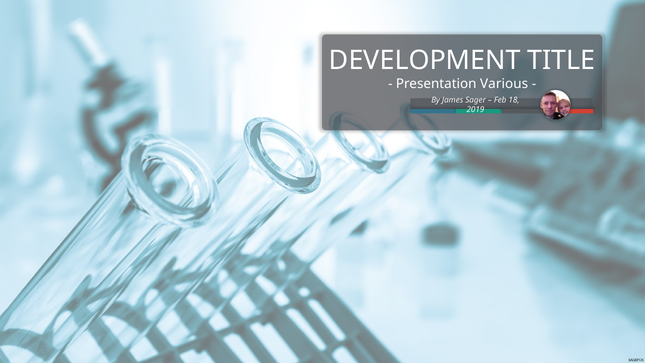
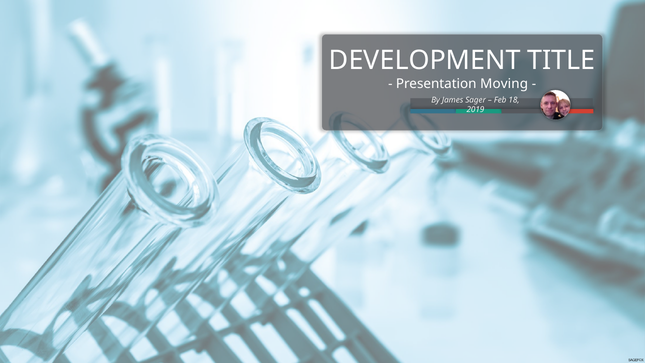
Various: Various -> Moving (504, 84)
